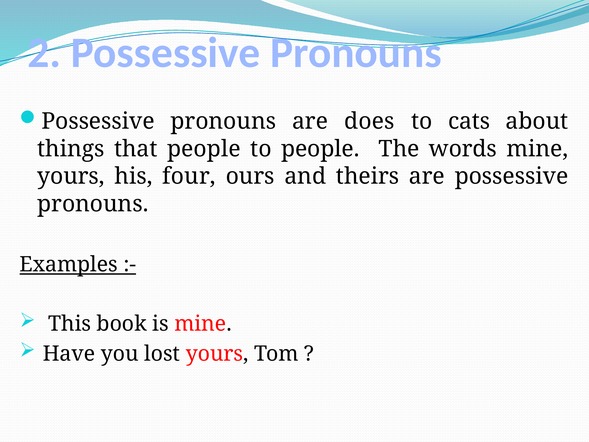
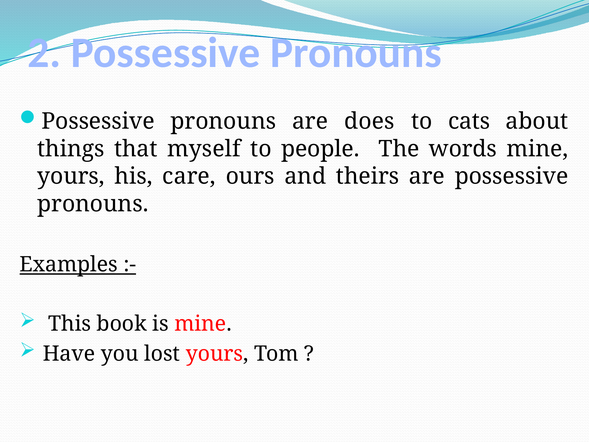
that people: people -> myself (204, 149)
four: four -> care (189, 176)
